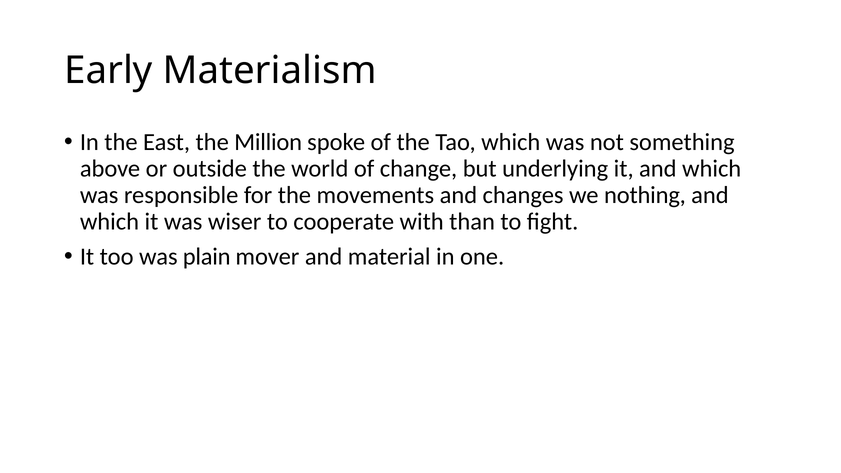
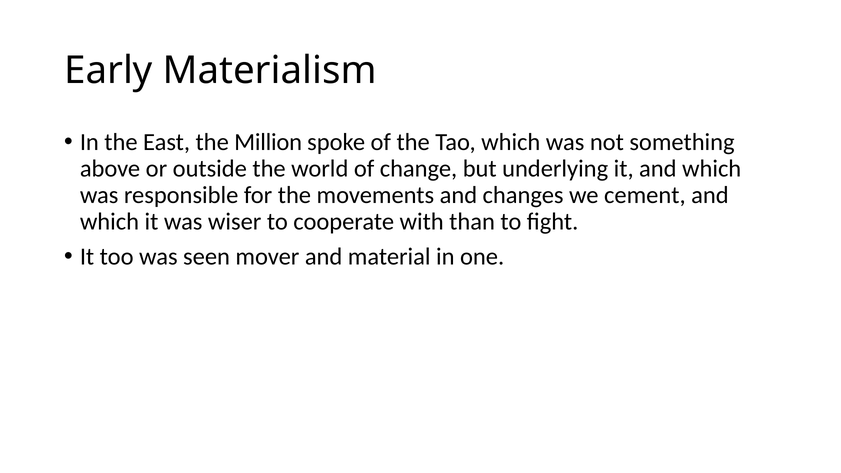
nothing: nothing -> cement (645, 195)
plain: plain -> seen (207, 257)
